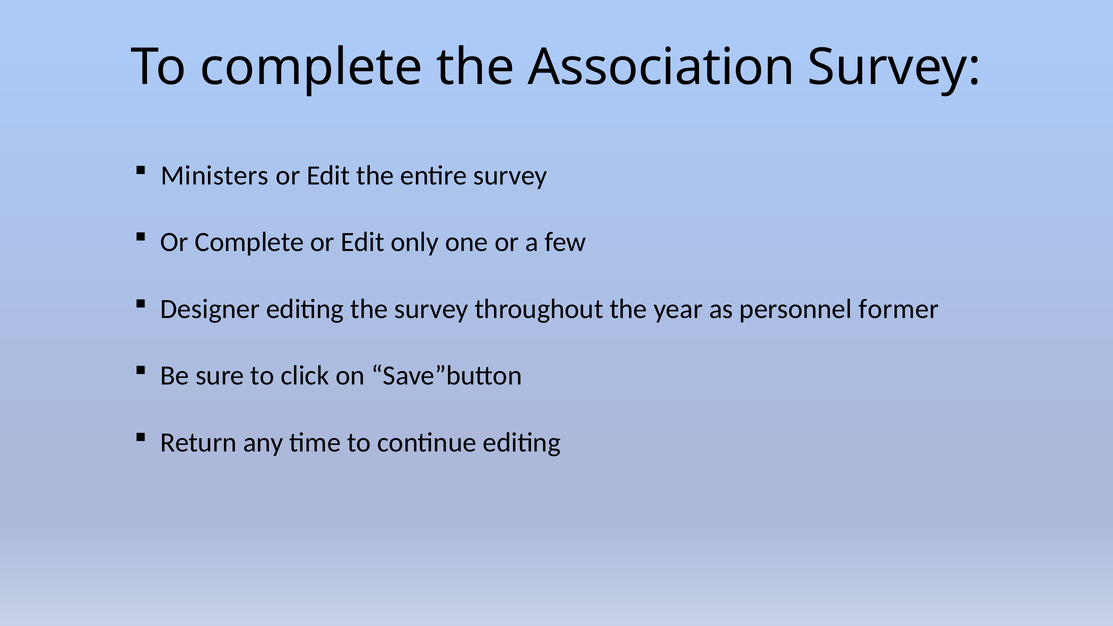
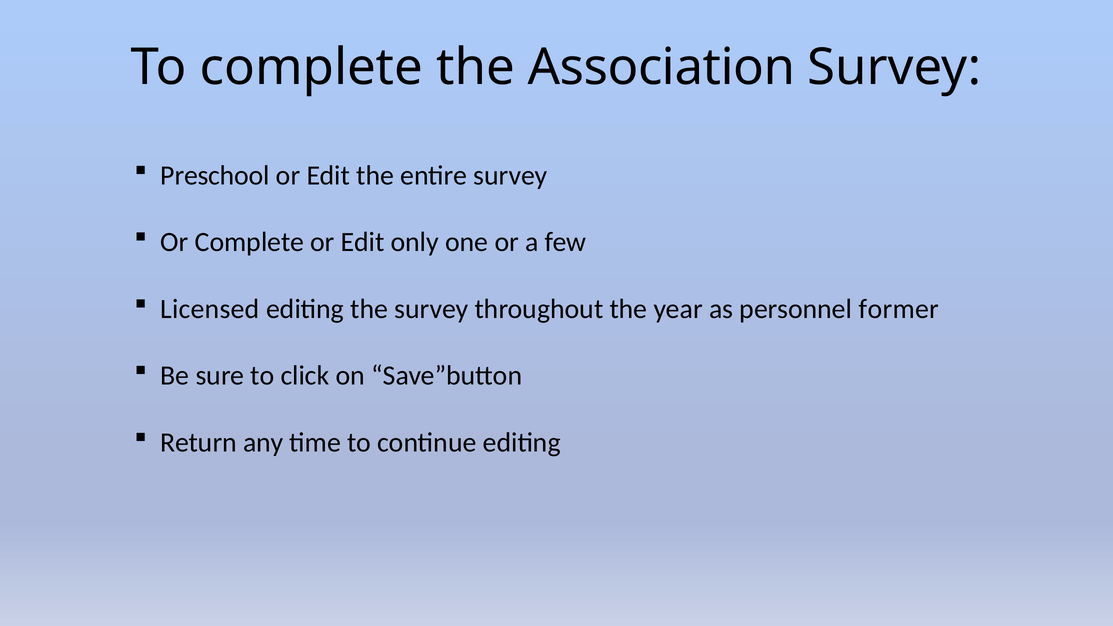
Ministers: Ministers -> Preschool (215, 175)
Designer: Designer -> Licensed (210, 309)
